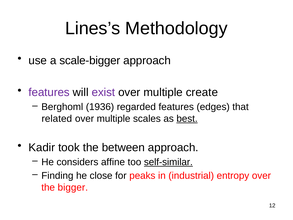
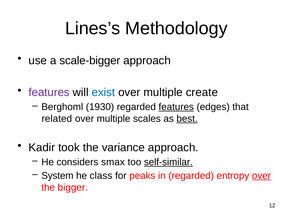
exist colour: purple -> blue (103, 92)
1936: 1936 -> 1930 (100, 107)
features underline: none -> present (176, 107)
between: between -> variance (123, 147)
affine: affine -> smax (113, 162)
Finding: Finding -> System (57, 176)
close: close -> class (101, 176)
in industrial: industrial -> regarded (191, 176)
over underline: none -> present (261, 176)
